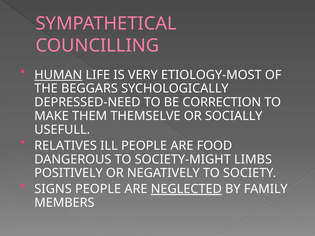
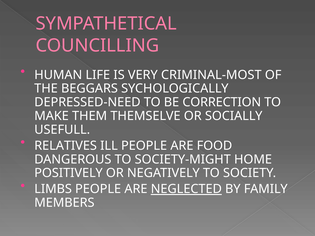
HUMAN underline: present -> none (58, 75)
ETIOLOGY-MOST: ETIOLOGY-MOST -> CRIMINAL-MOST (211, 75)
LIMBS: LIMBS -> HOME (253, 159)
SIGNS: SIGNS -> LIMBS (53, 189)
